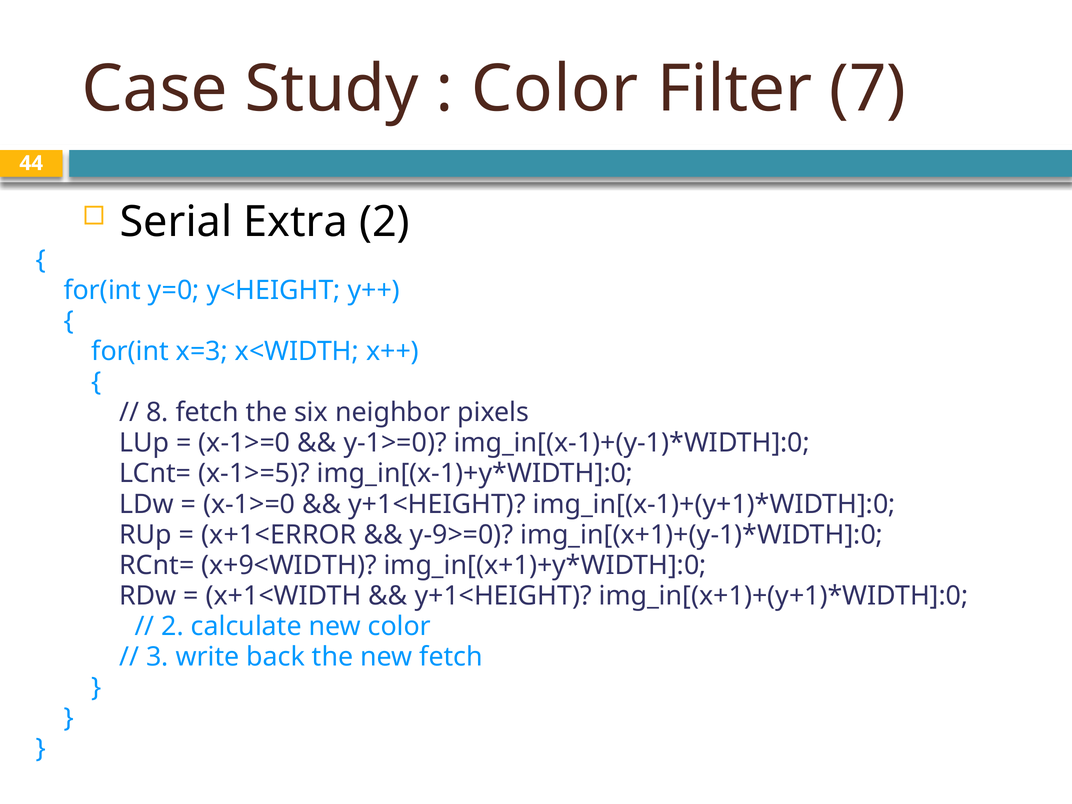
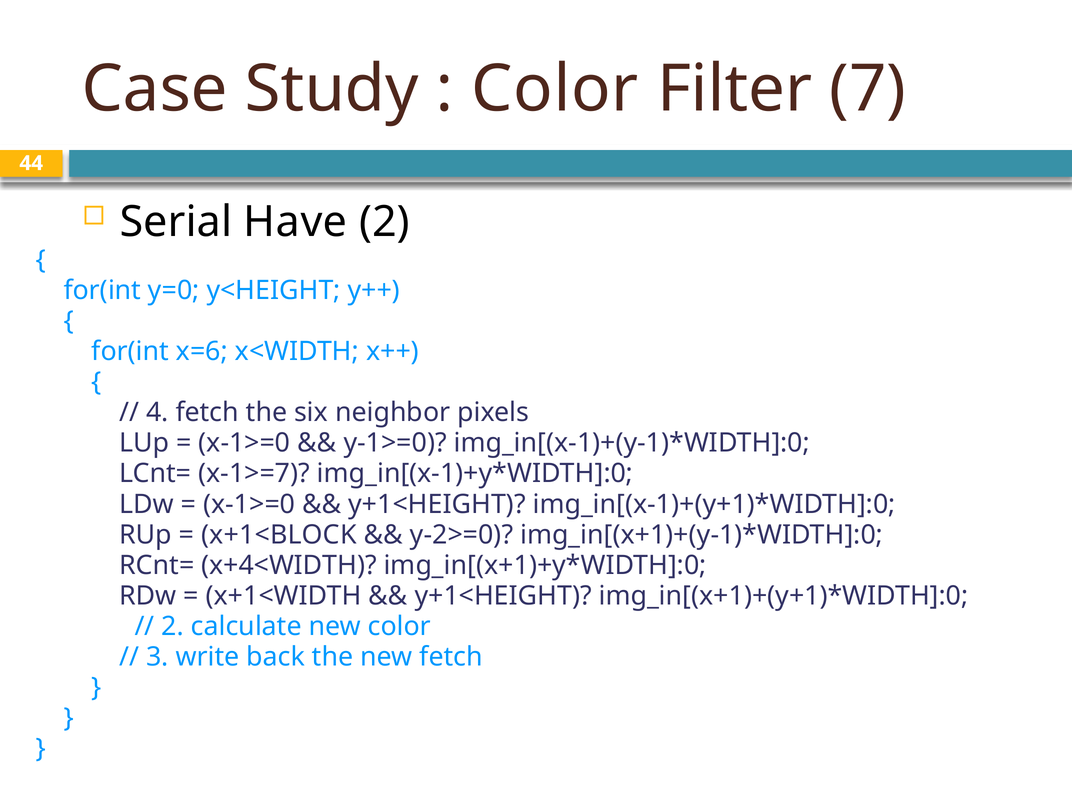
Extra: Extra -> Have (295, 222)
x=3: x=3 -> x=6 (202, 351)
8: 8 -> 4 (157, 413)
x-1>=5: x-1>=5 -> x-1>=7 (254, 474)
x+1<ERROR: x+1<ERROR -> x+1<BLOCK (279, 535)
y-9>=0: y-9>=0 -> y-2>=0 (462, 535)
x+9<WIDTH: x+9<WIDTH -> x+4<WIDTH (289, 565)
